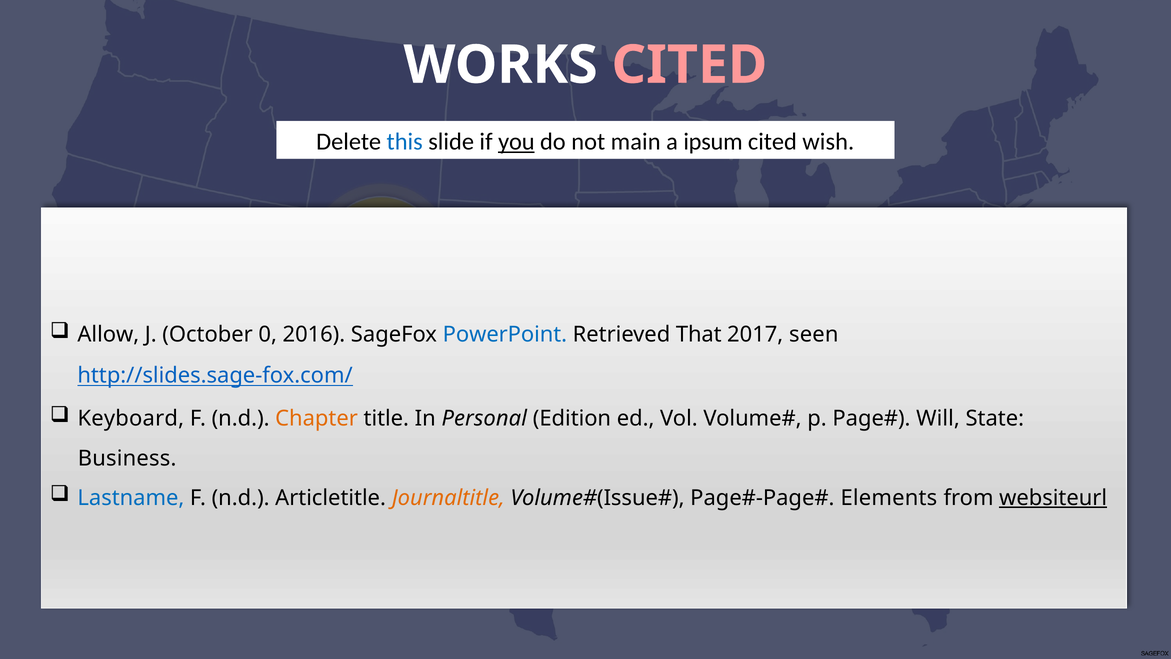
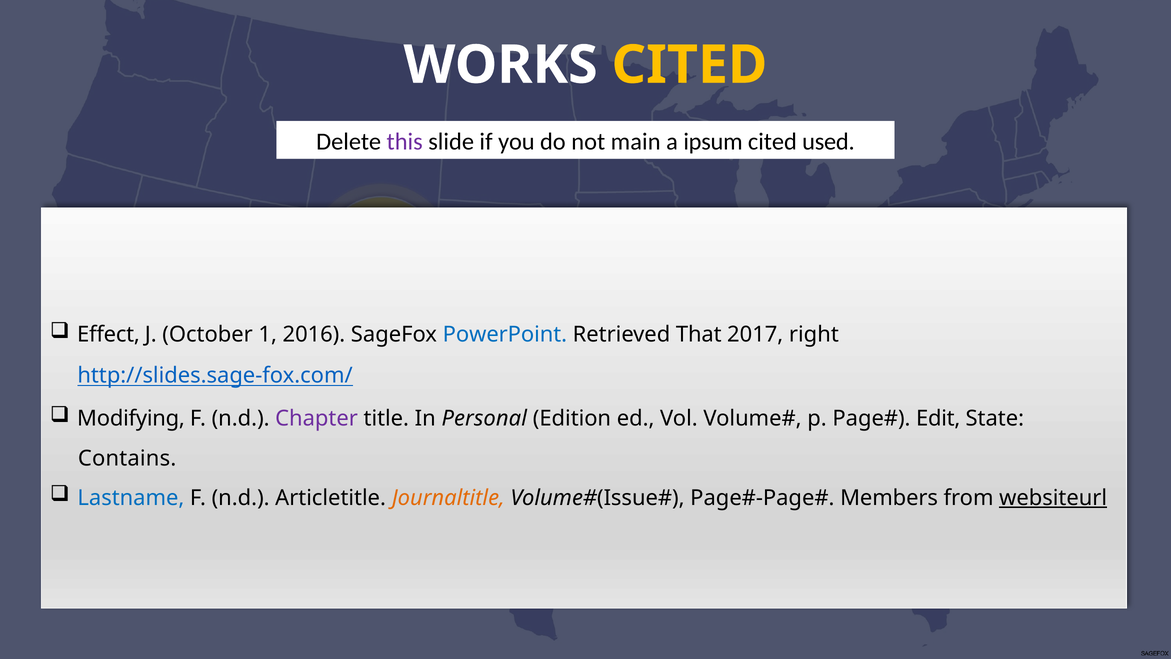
CITED colour: pink -> yellow (689, 65)
this colour: blue -> purple (405, 142)
you underline: present -> none (516, 142)
wish: wish -> used (828, 142)
Allow: Allow -> Effect (108, 334)
0: 0 -> 1 (268, 334)
seen: seen -> right (814, 334)
Keyboard: Keyboard -> Modifying (131, 419)
Chapter colour: orange -> purple (317, 419)
Will: Will -> Edit (938, 419)
Business: Business -> Contains (127, 458)
Elements: Elements -> Members (889, 498)
